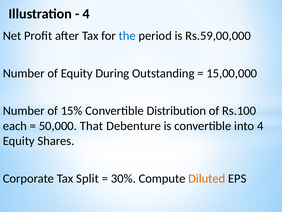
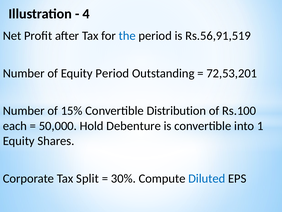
Rs.59,00,000: Rs.59,00,000 -> Rs.56,91,519 (218, 36)
Equity During: During -> Period (112, 73)
15,00,000: 15,00,000 -> 72,53,201 (232, 73)
That: That -> Hold (92, 126)
into 4: 4 -> 1 (260, 126)
Diluted colour: orange -> blue (207, 178)
